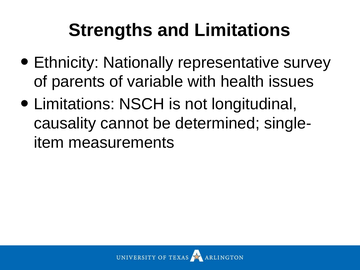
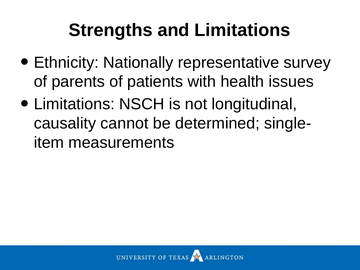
variable: variable -> patients (155, 82)
